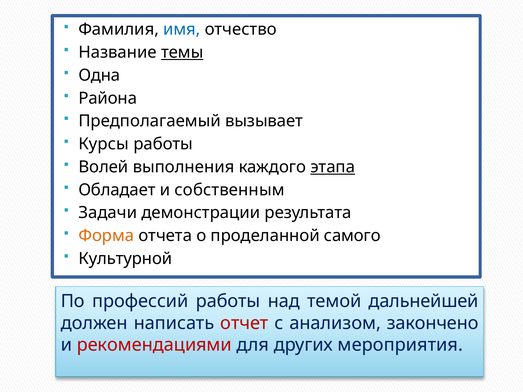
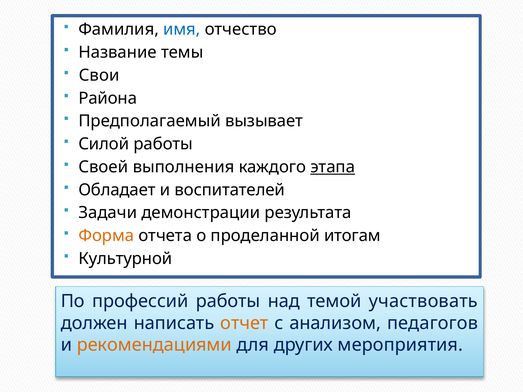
темы underline: present -> none (182, 52)
Одна: Одна -> Свои (99, 75)
Курсы: Курсы -> Силой (104, 144)
Волей: Волей -> Своей (103, 167)
собственным: собственным -> воспитателей (230, 190)
самого: самого -> итогам (352, 236)
дальнейшей: дальнейшей -> участвовать (423, 301)
отчет colour: red -> orange (244, 323)
закончено: закончено -> педагогов (433, 323)
рекомендациями colour: red -> orange (154, 345)
